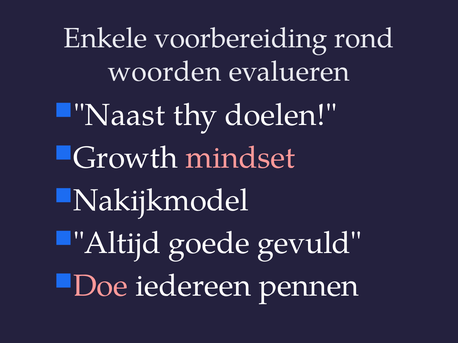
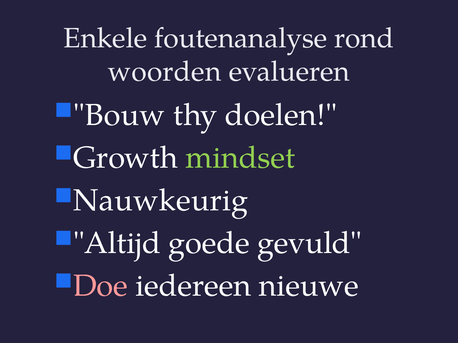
voorbereiding: voorbereiding -> foutenanalyse (241, 38)
Naast: Naast -> Bouw (119, 115)
mindset colour: pink -> light green (240, 158)
Nakijkmodel: Nakijkmodel -> Nauwkeurig (161, 201)
pennen: pennen -> nieuwe (309, 286)
